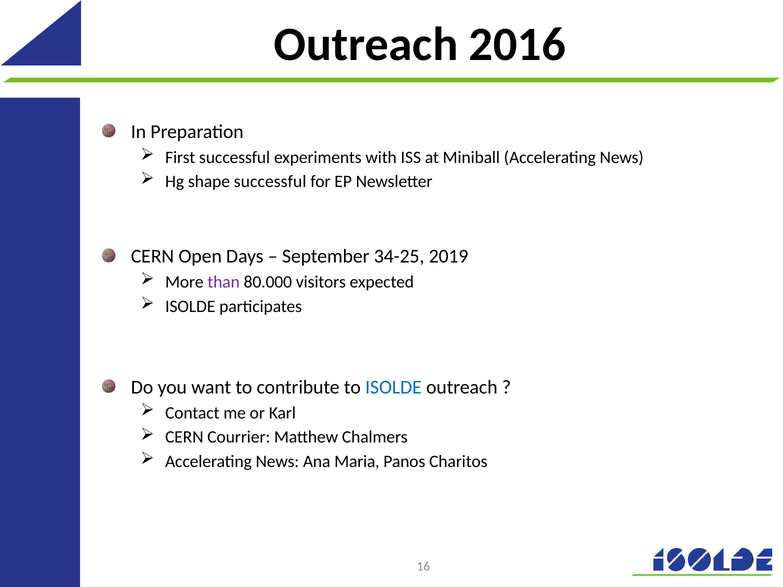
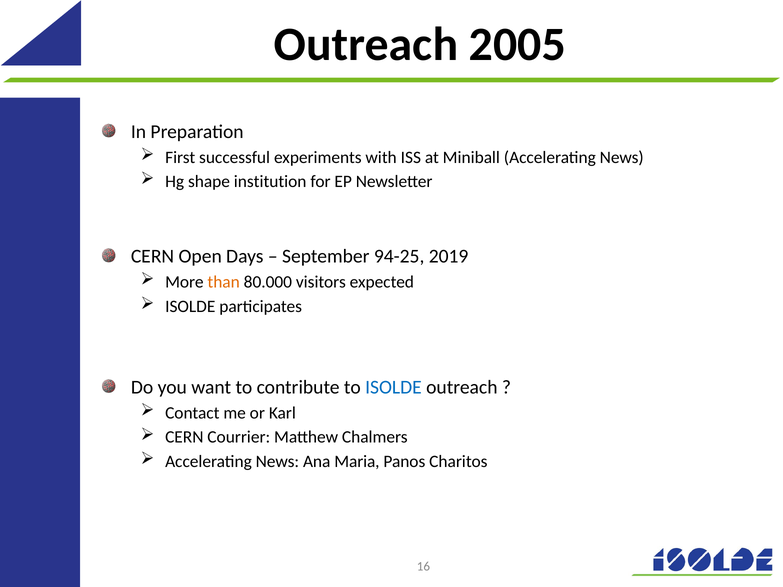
2016: 2016 -> 2005 (517, 44)
shape successful: successful -> institution (270, 182)
34-25: 34-25 -> 94-25 (399, 257)
than colour: purple -> orange (224, 282)
